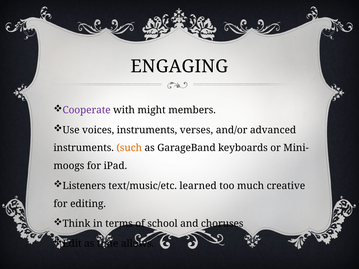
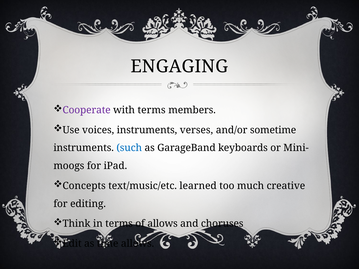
with might: might -> terms (152, 110)
advanced: advanced -> sometime (273, 130)
such colour: orange -> blue (129, 148)
Listeners: Listeners -> Concepts (84, 186)
of school: school -> allows (163, 224)
